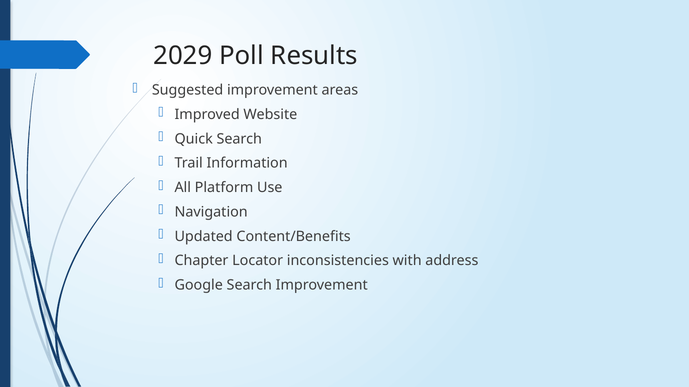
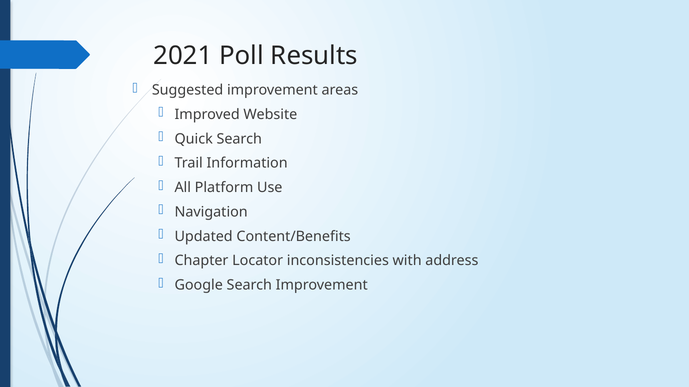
2029: 2029 -> 2021 (183, 56)
